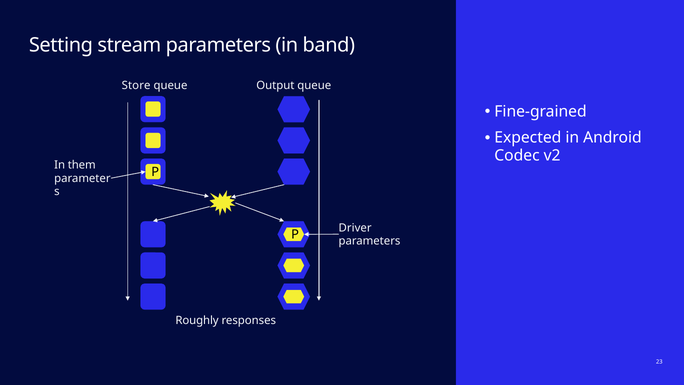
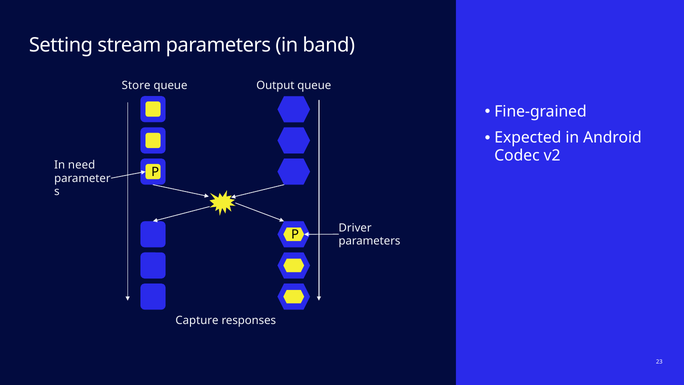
them: them -> need (82, 165)
Roughly: Roughly -> Capture (197, 320)
